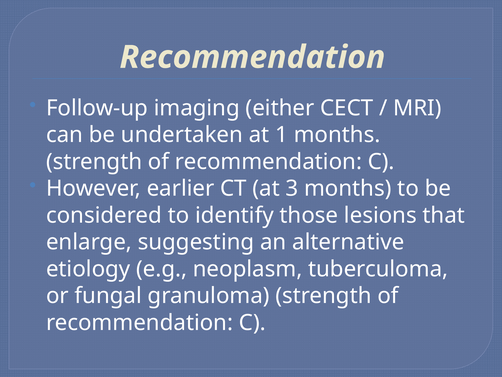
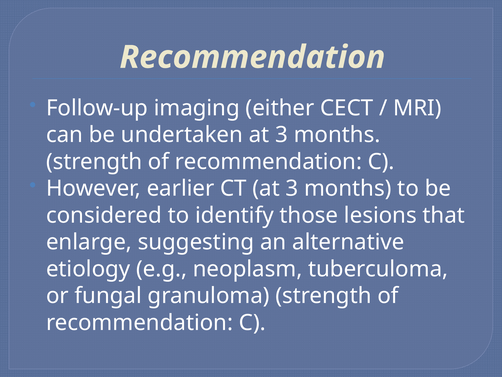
undertaken at 1: 1 -> 3 (282, 135)
